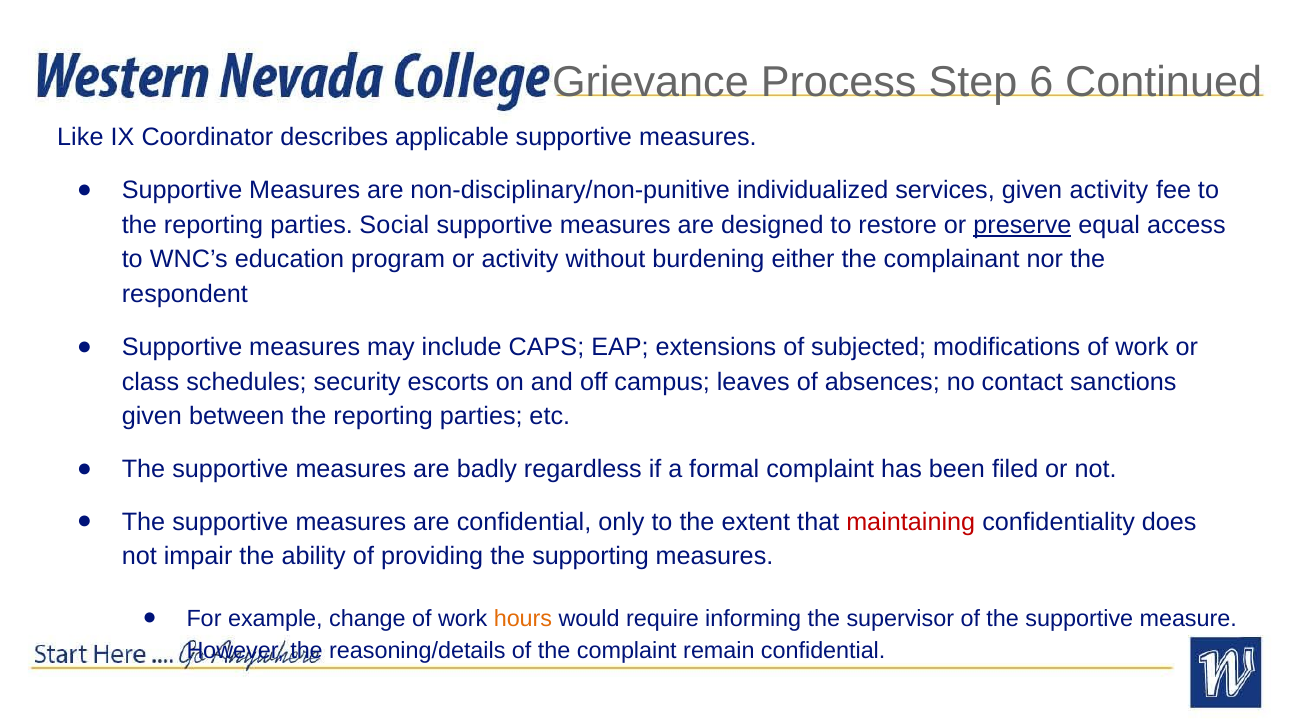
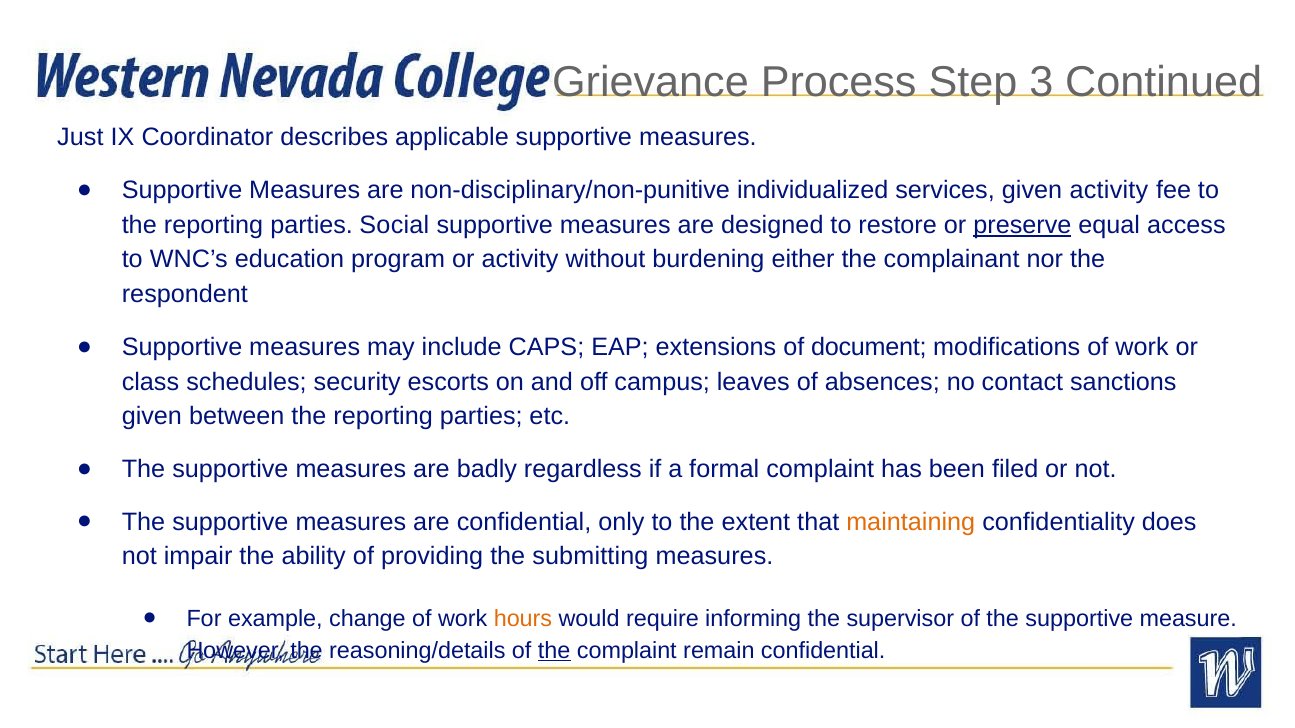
6: 6 -> 3 (1041, 83)
Like: Like -> Just (80, 138)
subjected: subjected -> document (869, 347)
maintaining colour: red -> orange (911, 522)
supporting: supporting -> submitting (590, 557)
the underline: none -> present (554, 651)
